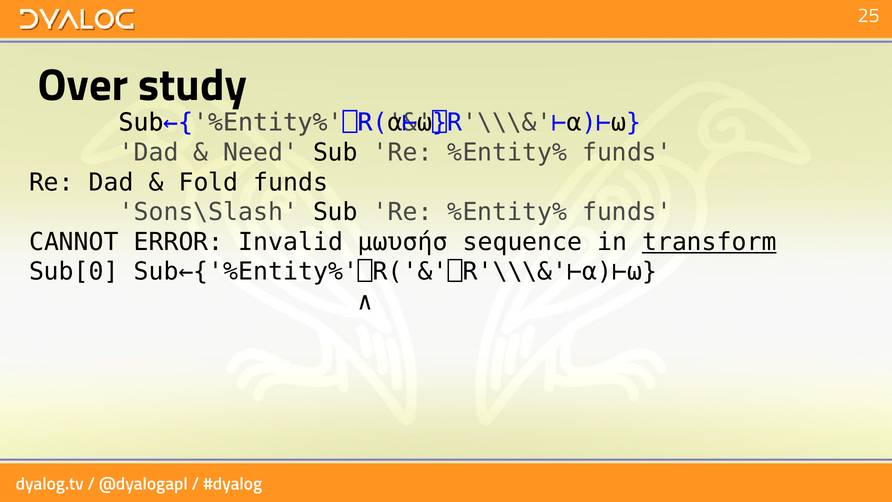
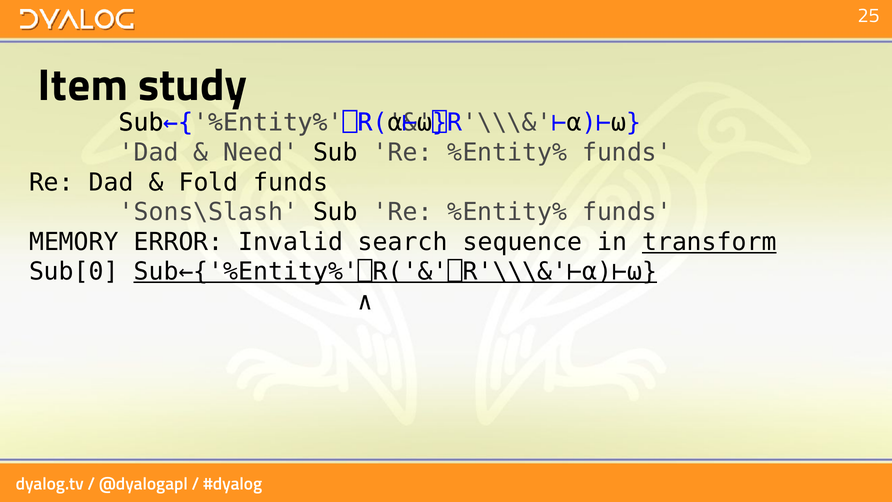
Over: Over -> Item (83, 85)
CANNOT: CANNOT -> MEMORY (74, 242)
μωυσήσ: μωυσήσ -> search (403, 242)
Sub←{'%Entity%'⎕R('&'⎕R'\\\&'⊢⍺)⊢⍵ underline: none -> present (395, 272)
